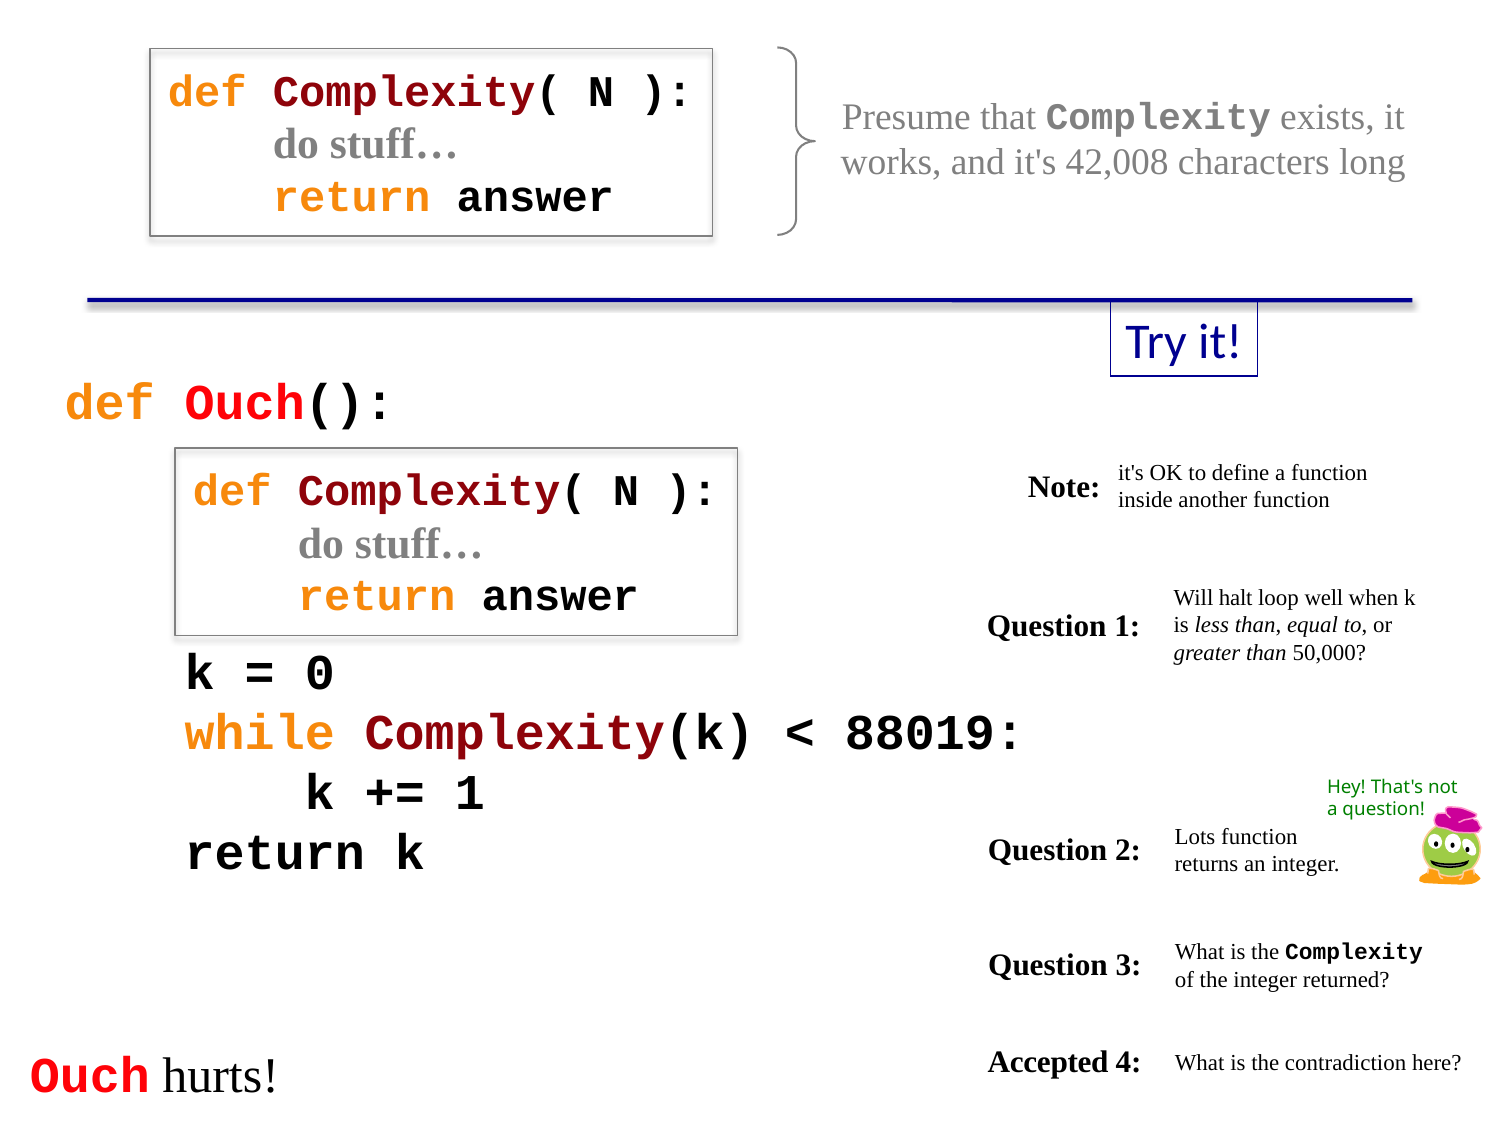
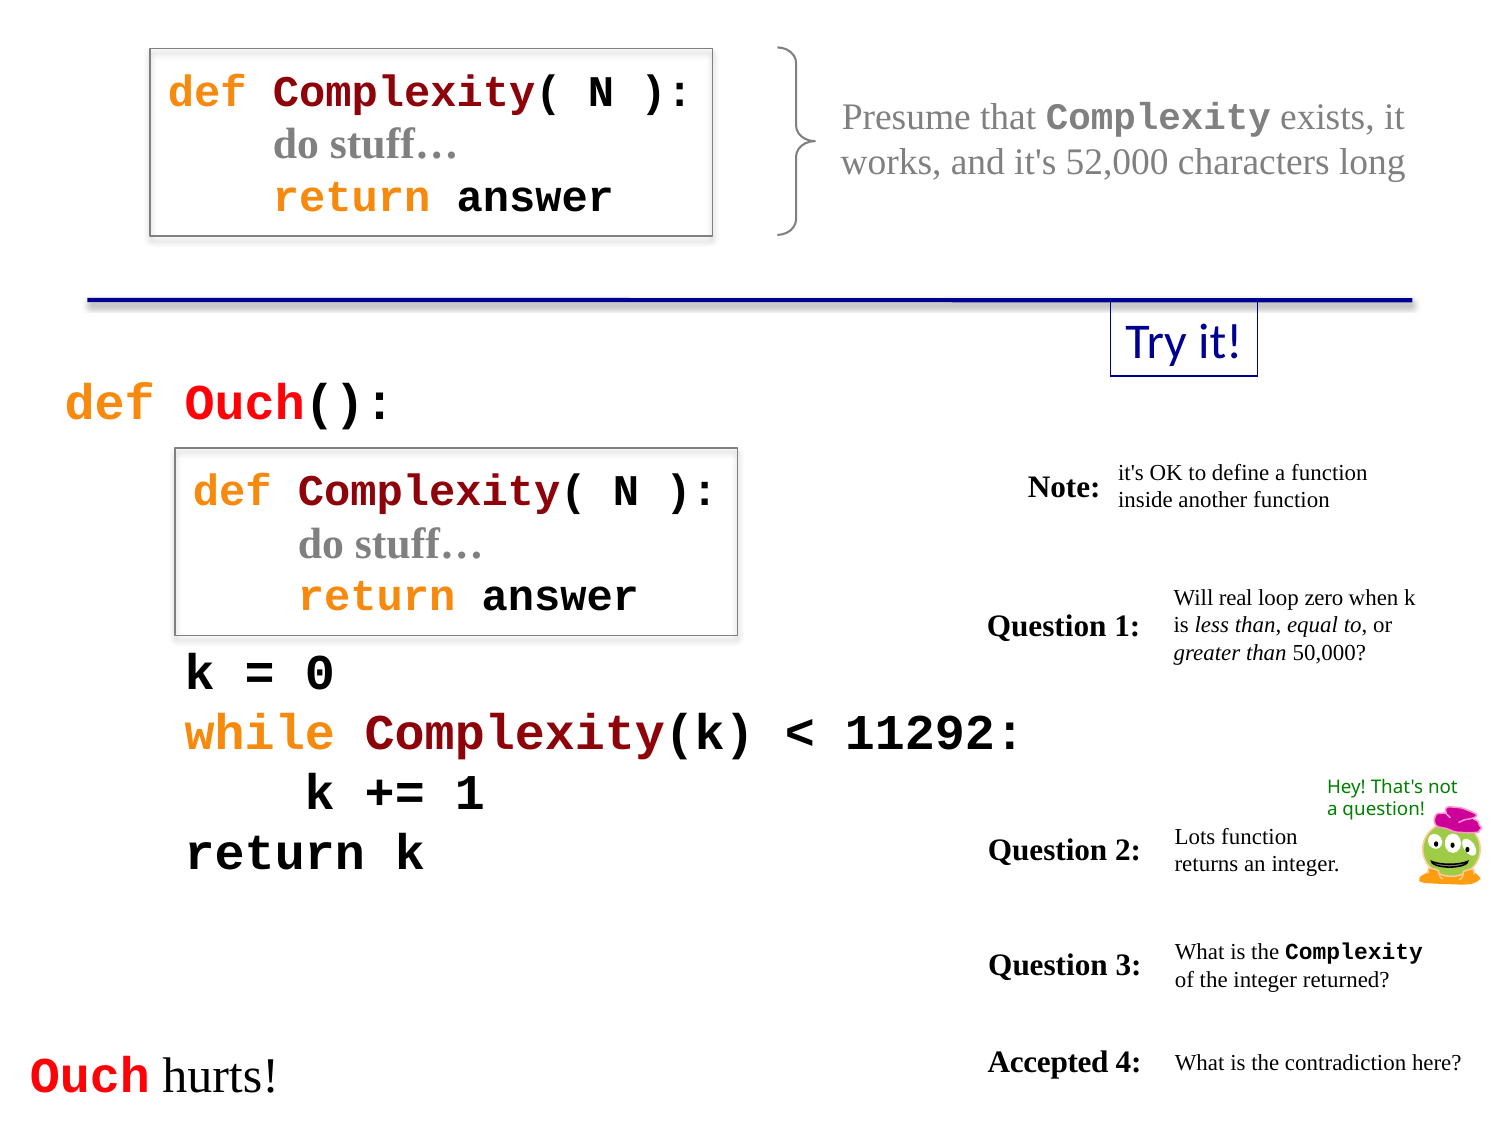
42,008: 42,008 -> 52,000 (1117, 162)
halt: halt -> real (1236, 598)
well: well -> zero (1324, 598)
88019: 88019 -> 11292 (935, 733)
